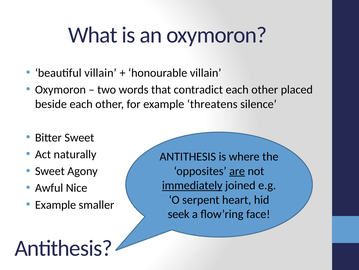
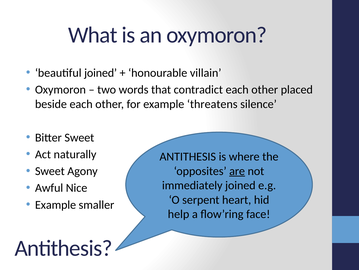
beautiful villain: villain -> joined (101, 73)
immediately underline: present -> none (192, 185)
seek: seek -> help (179, 214)
